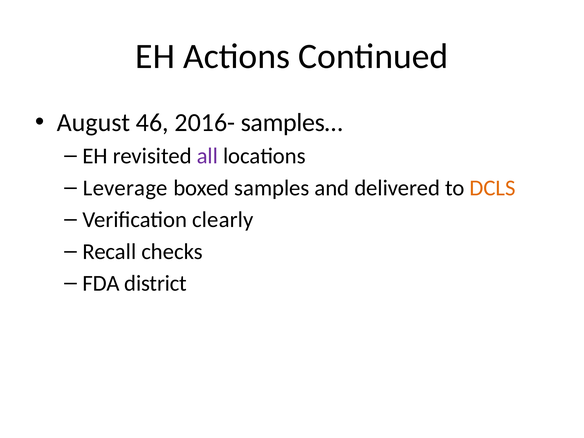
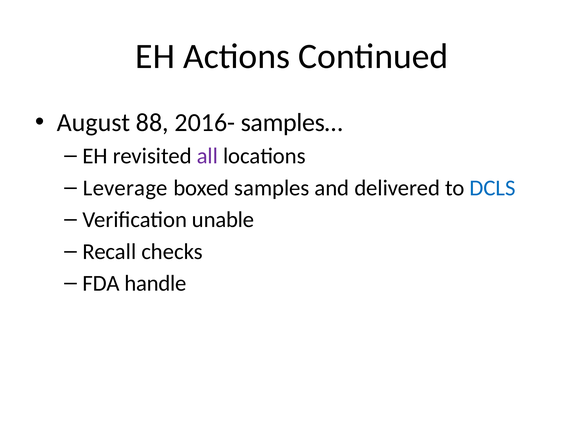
46: 46 -> 88 (152, 123)
DCLS colour: orange -> blue (493, 188)
clearly: clearly -> unable (223, 220)
district: district -> handle (155, 283)
